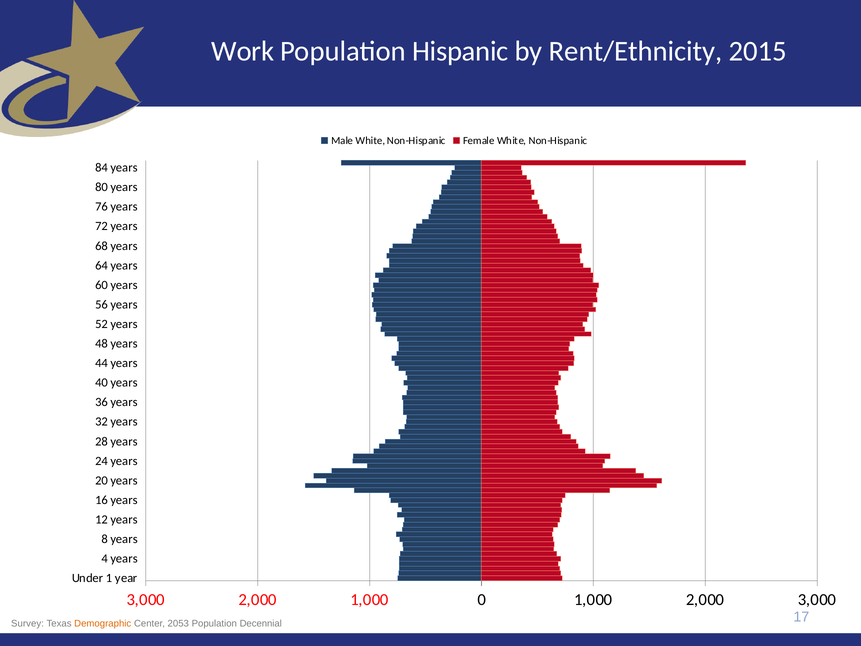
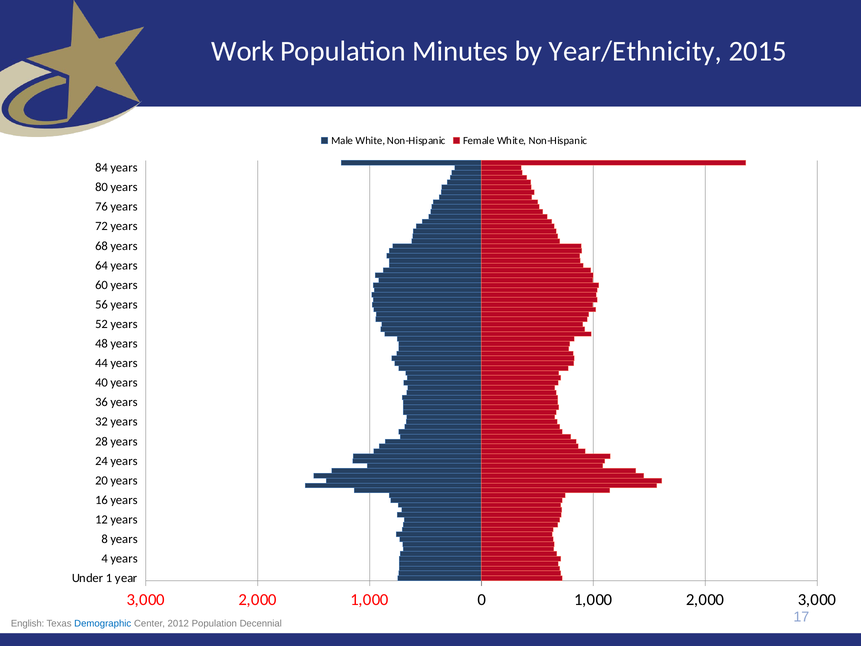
Hispanic: Hispanic -> Minutes (460, 51)
Rent/Ethnicity: Rent/Ethnicity -> Year/Ethnicity (635, 51)
Survey: Survey -> English (28, 623)
Demographic colour: orange -> blue (103, 623)
2053: 2053 -> 2012 (178, 623)
